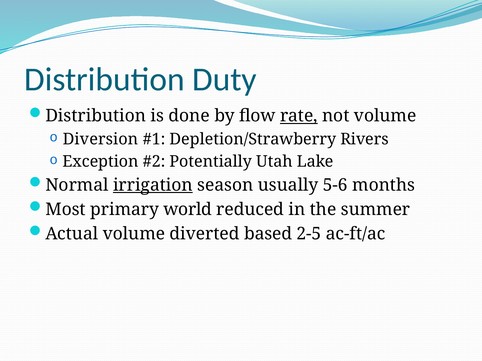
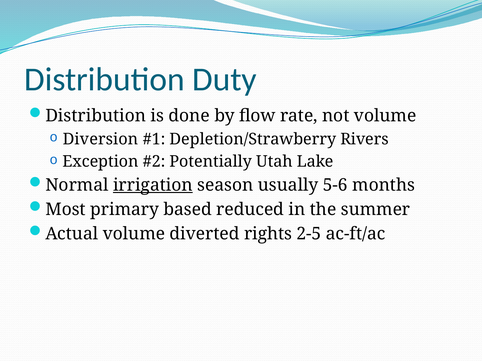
rate underline: present -> none (299, 116)
world: world -> based (188, 210)
based: based -> rights (268, 234)
